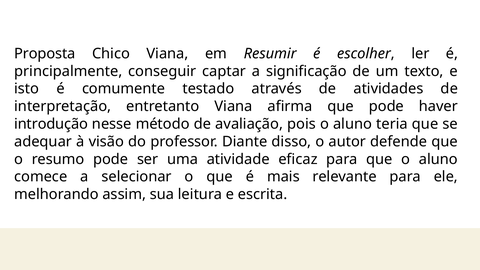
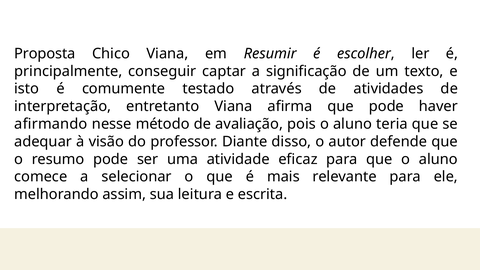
introdução: introdução -> afirmando (51, 124)
